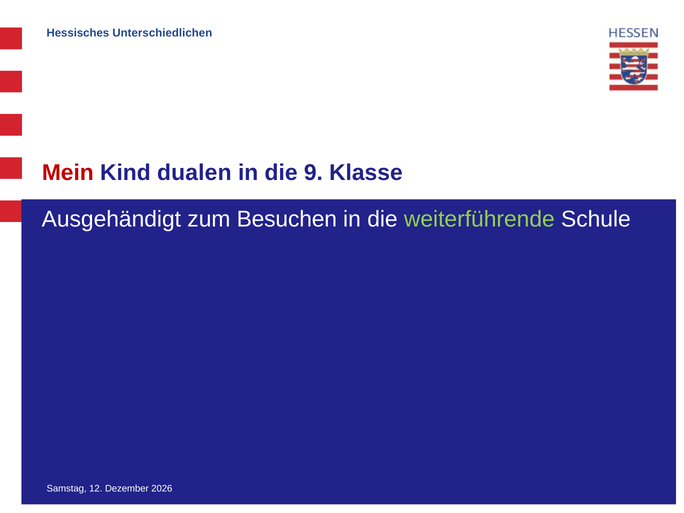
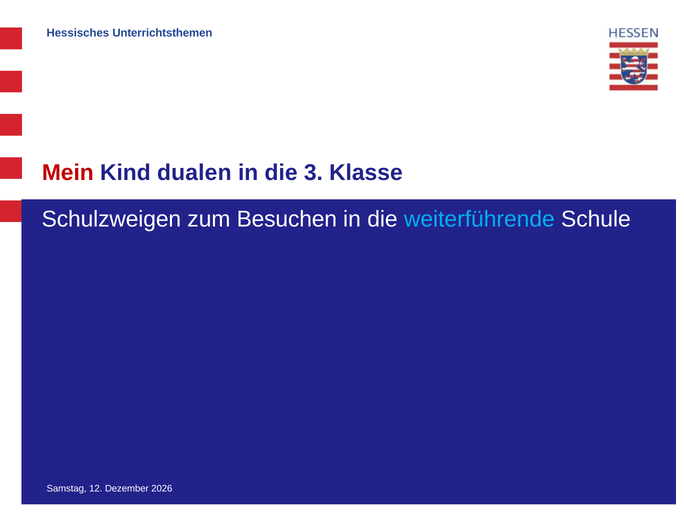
Unterschiedlichen: Unterschiedlichen -> Unterrichtsthemen (162, 33)
9: 9 -> 3 (313, 173)
Ausgehändigt: Ausgehändigt -> Schulzweigen (111, 219)
weiterführende colour: light green -> light blue (479, 219)
